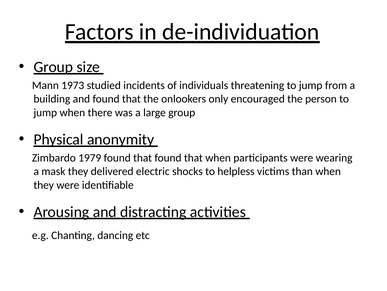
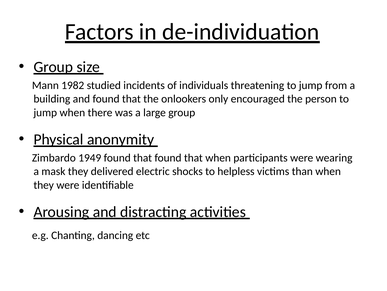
1973: 1973 -> 1982 (73, 85)
1979: 1979 -> 1949 (90, 157)
